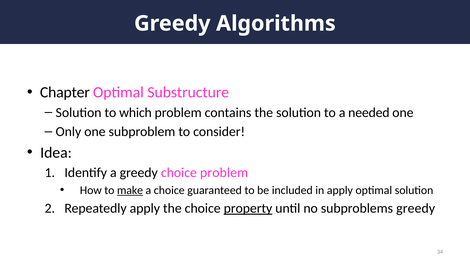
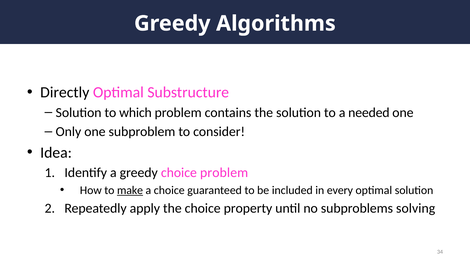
Chapter: Chapter -> Directly (65, 92)
in apply: apply -> every (340, 190)
property underline: present -> none (248, 209)
subproblems greedy: greedy -> solving (416, 209)
